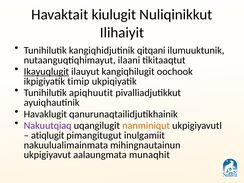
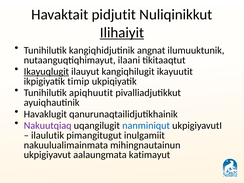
kiulugit: kiulugit -> pidjutit (114, 15)
Ilihaiyit underline: none -> present (122, 33)
qitqani: qitqani -> angnat (151, 50)
oochook: oochook -> ikayuutit (175, 72)
nanminiqut colour: orange -> blue (146, 126)
atiqlugit: atiqlugit -> ilaulutik (48, 135)
munaqhit: munaqhit -> katimayut (150, 155)
